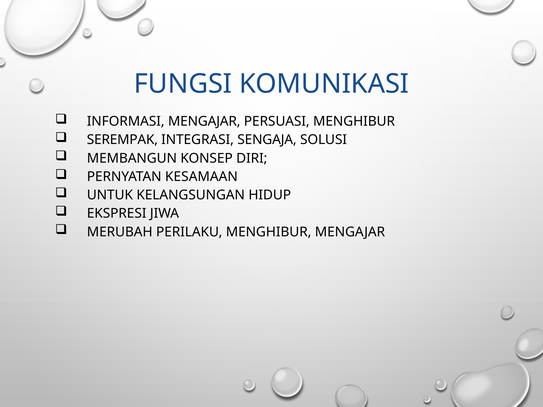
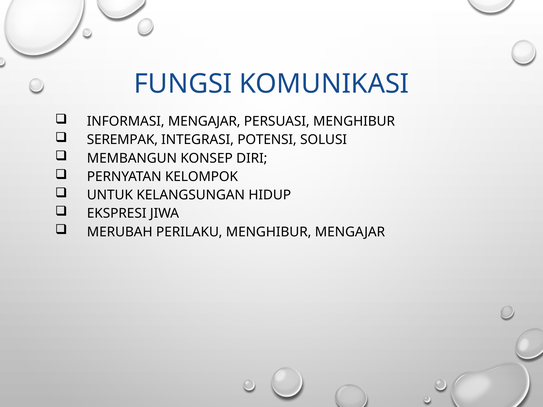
SENGAJA: SENGAJA -> POTENSI (267, 140)
KESAMAAN: KESAMAAN -> KELOMPOK (202, 177)
